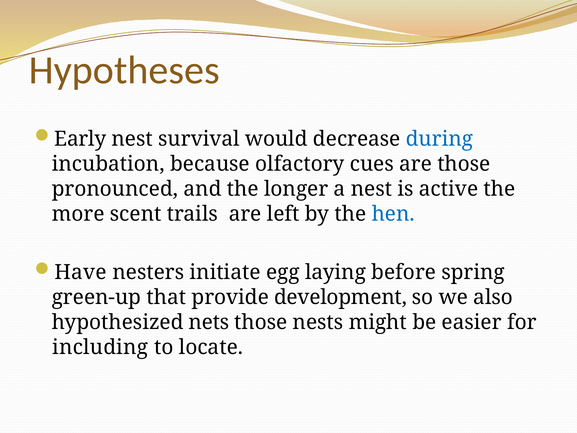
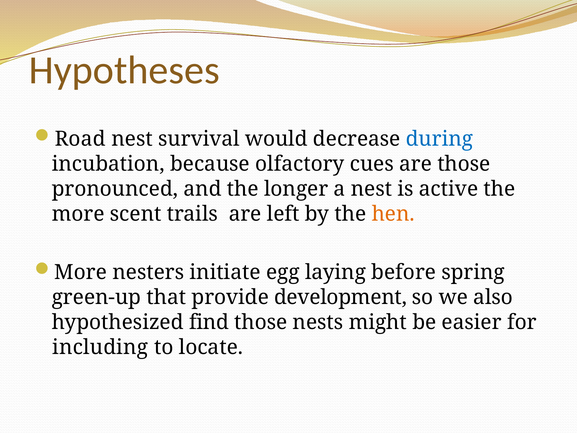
Early: Early -> Road (80, 139)
hen colour: blue -> orange (393, 214)
Have: Have -> More (81, 272)
nets: nets -> find (209, 322)
